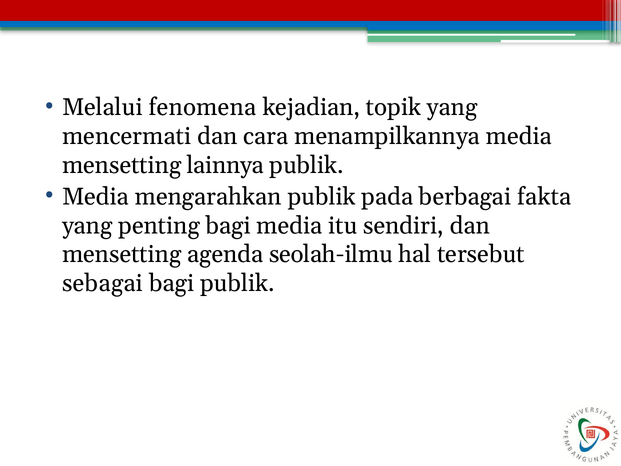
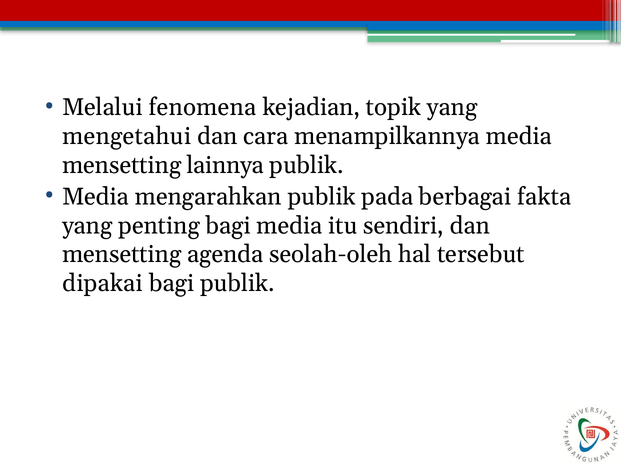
mencermati: mencermati -> mengetahui (127, 136)
seolah-ilmu: seolah-ilmu -> seolah-oleh (331, 254)
sebagai: sebagai -> dipakai (103, 283)
